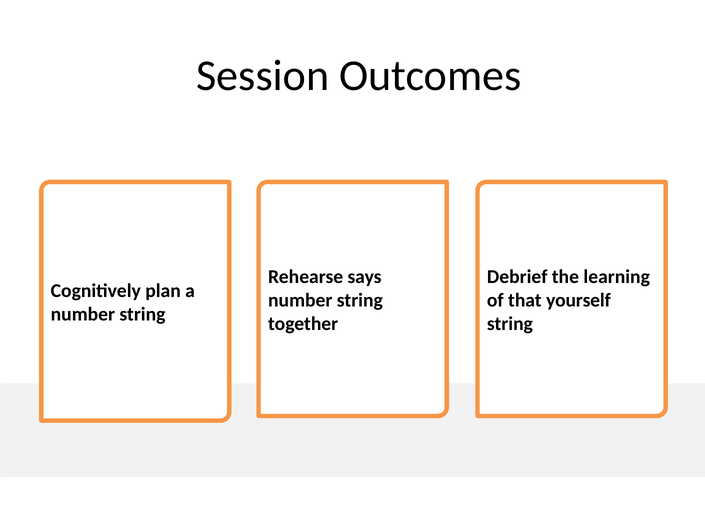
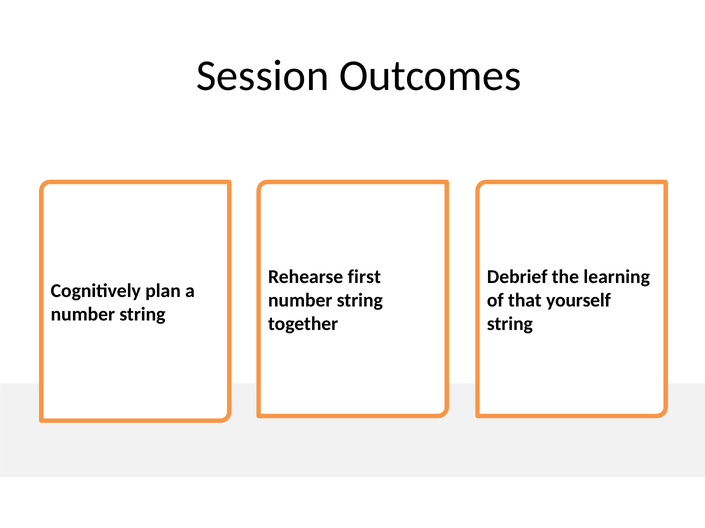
says: says -> first (364, 277)
